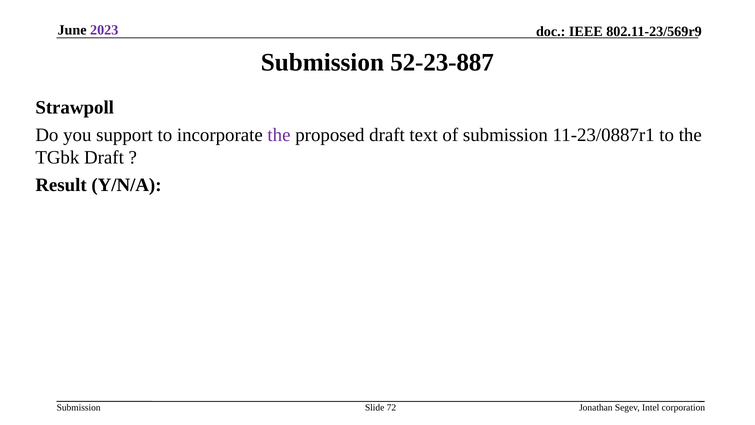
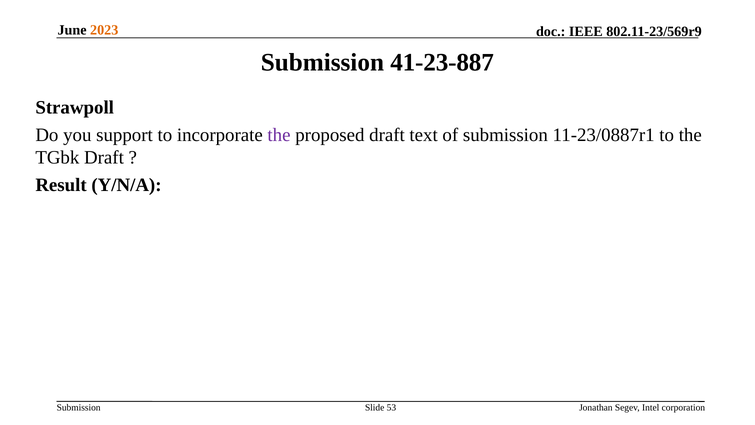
2023 colour: purple -> orange (104, 30)
52-23-887: 52-23-887 -> 41-23-887 (442, 62)
72: 72 -> 53 (391, 407)
